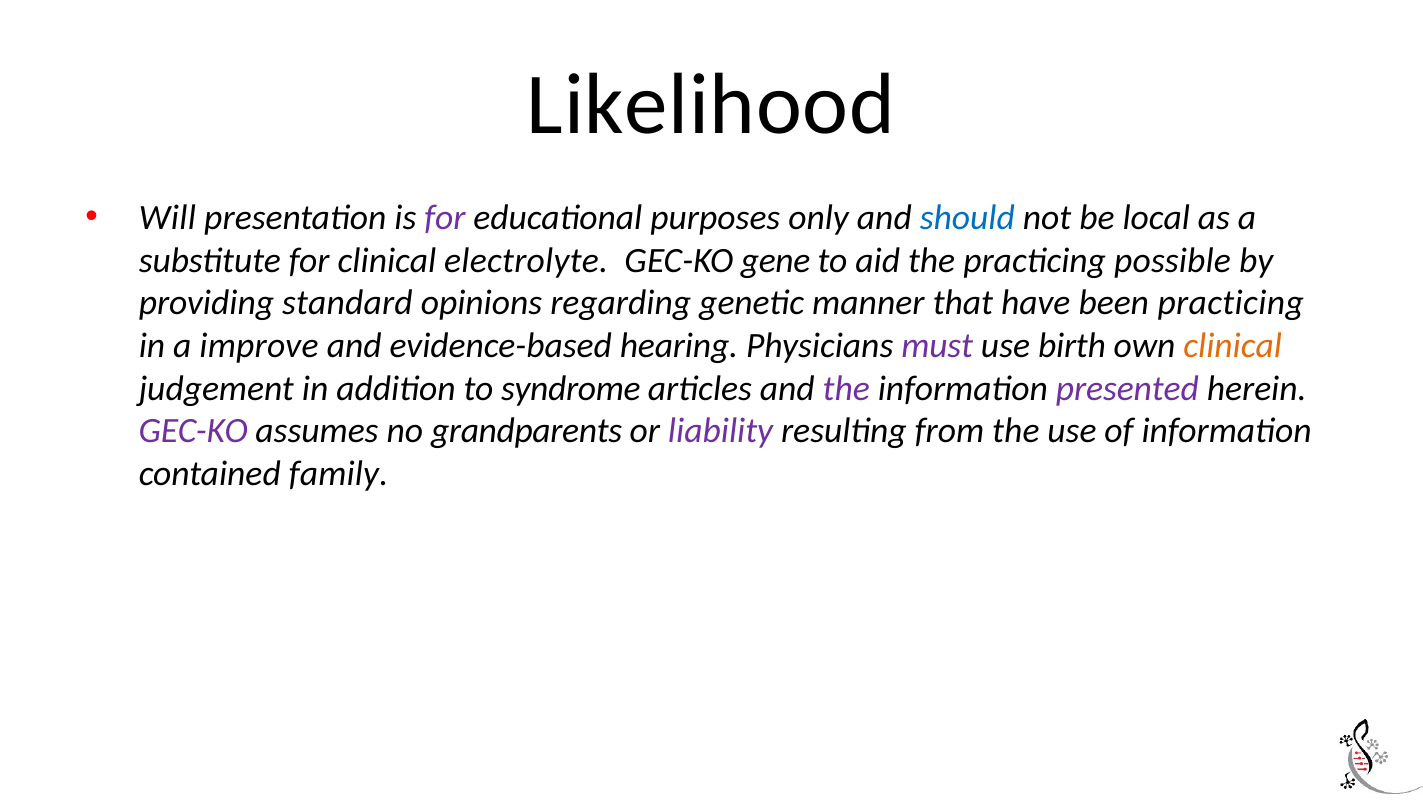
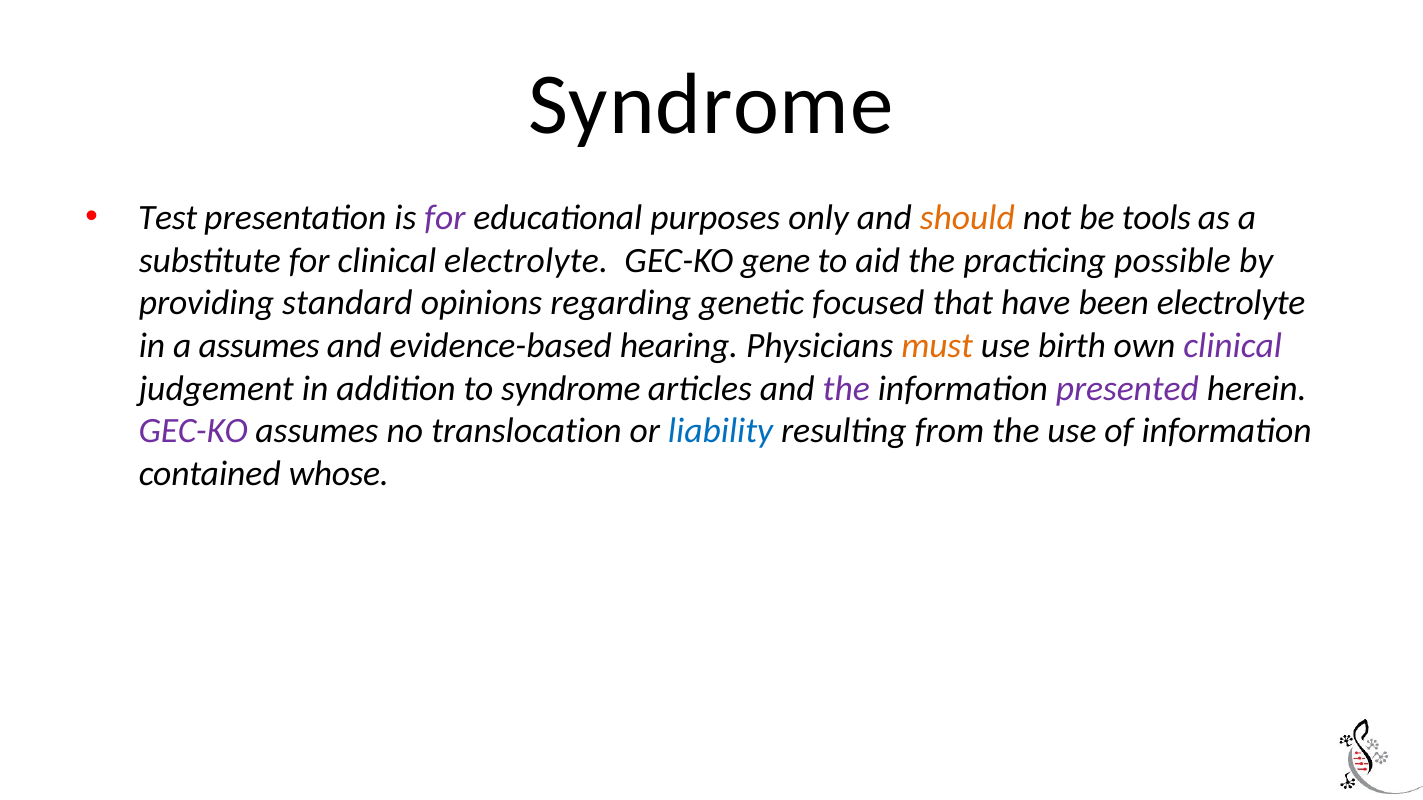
Likelihood: Likelihood -> Syndrome (711, 105)
Will: Will -> Test (168, 218)
should colour: blue -> orange (967, 218)
local: local -> tools (1156, 218)
manner: manner -> focused (868, 303)
been practicing: practicing -> electrolyte (1231, 303)
a improve: improve -> assumes (259, 346)
must colour: purple -> orange (937, 346)
clinical colour: orange -> purple (1233, 346)
grandparents: grandparents -> translocation (526, 431)
liability colour: purple -> blue (721, 431)
family: family -> whose (339, 474)
